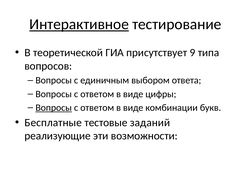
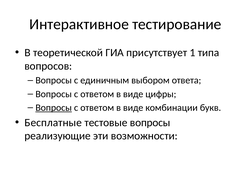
Интерактивное underline: present -> none (79, 24)
9: 9 -> 1 (192, 53)
тестовые заданий: заданий -> вопросы (150, 123)
